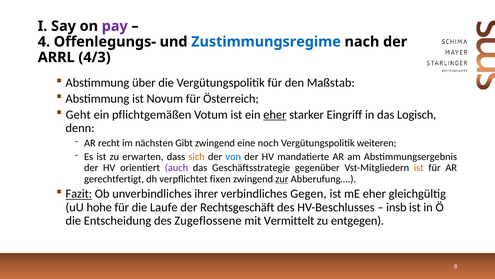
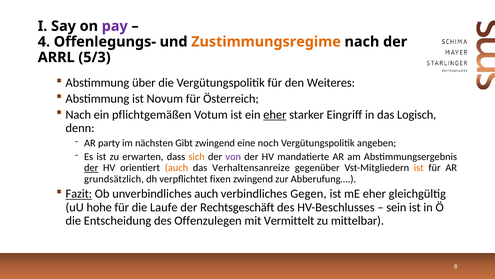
Zustimmungsregime colour: blue -> orange (266, 42)
4/3: 4/3 -> 5/3 (94, 57)
Maßstab: Maßstab -> Weiteres (331, 83)
Geht: Geht -> Nach (78, 114)
recht: recht -> party (109, 143)
weiteren: weiteren -> angeben (377, 143)
von colour: blue -> purple (233, 156)
der underline: none -> present (91, 168)
auch colour: purple -> orange (176, 168)
Geschäftsstrategie: Geschäftsstrategie -> Verhaltensanreize (251, 168)
gerechtfertigt: gerechtfertigt -> grundsätzlich (114, 179)
zur underline: present -> none (282, 179)
unverbindliches ihrer: ihrer -> auch (206, 193)
insb: insb -> sein (396, 207)
Zugeflossene: Zugeflossene -> Offenzulegen (208, 220)
entgegen: entgegen -> mittelbar (357, 220)
